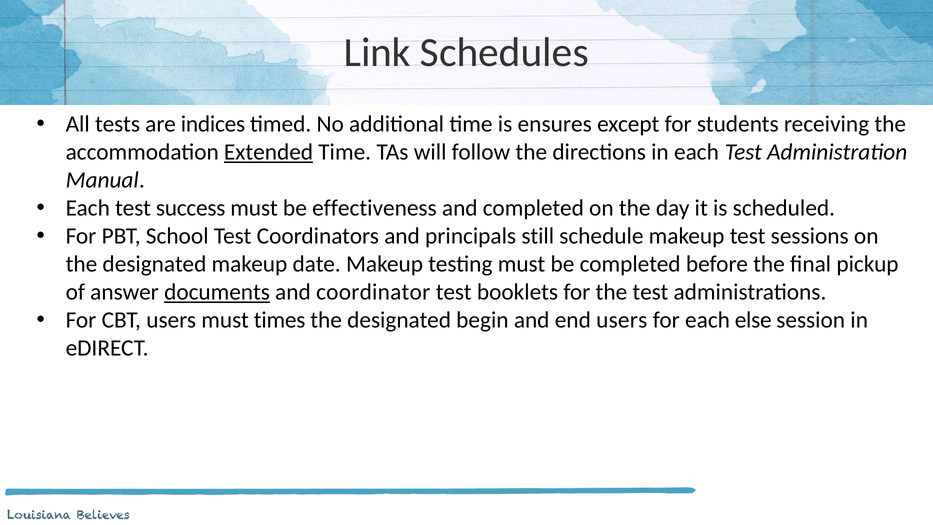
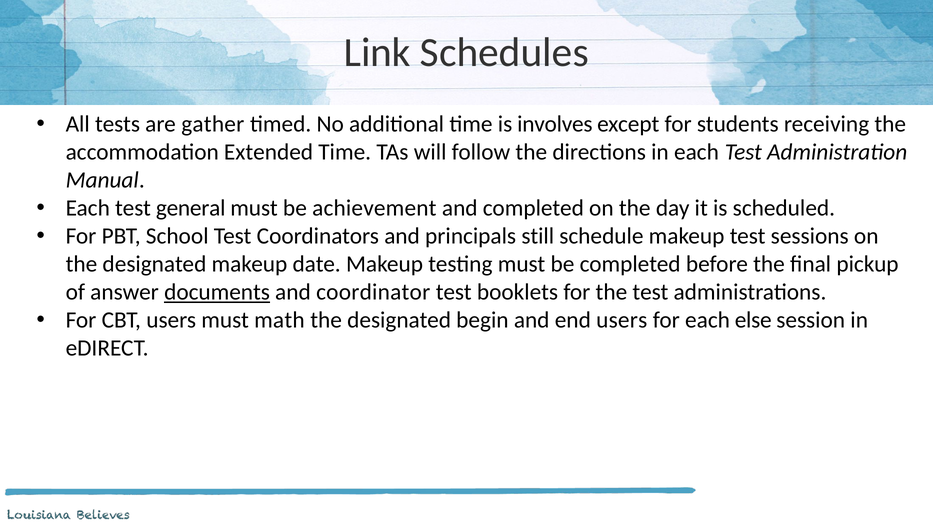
indices: indices -> gather (213, 124)
ensures: ensures -> involves (555, 124)
Extended underline: present -> none (269, 152)
success: success -> general (191, 208)
effectiveness: effectiveness -> achievement (374, 208)
times: times -> math (279, 320)
